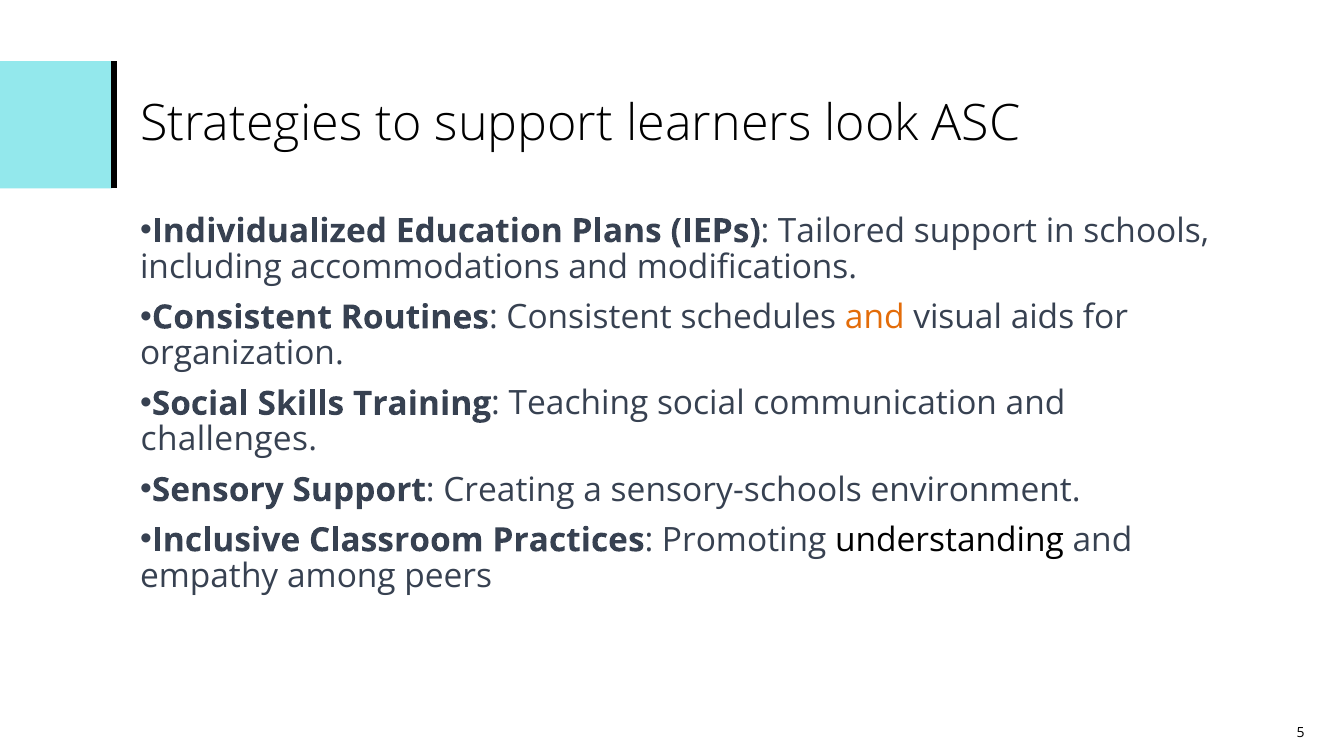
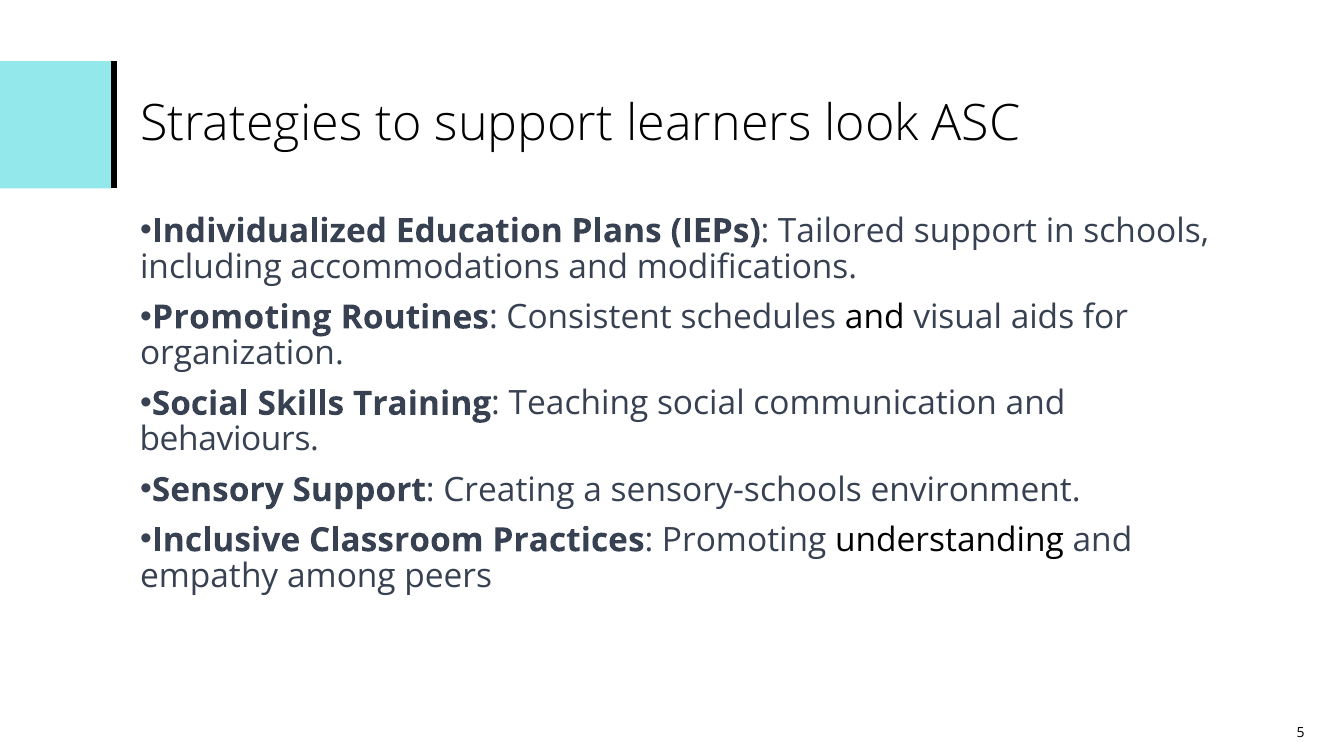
Consistent: Consistent -> Promoting (242, 318)
and colour: orange -> black (875, 318)
challenges: challenges -> behaviours (229, 440)
